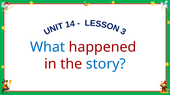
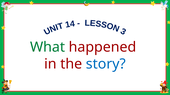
What colour: blue -> green (48, 47)
